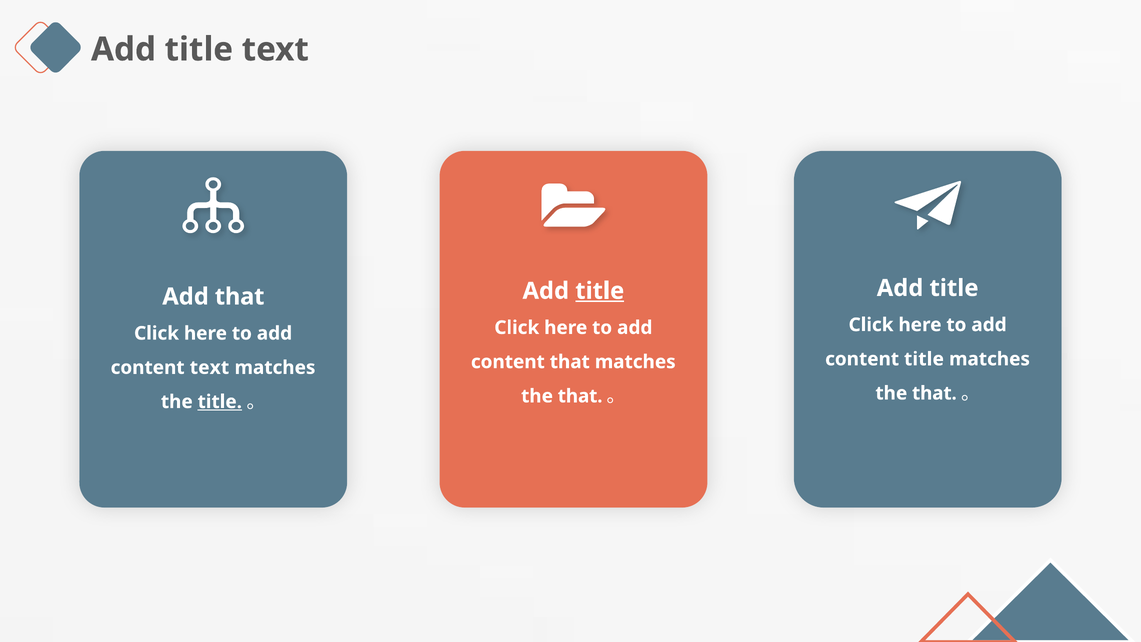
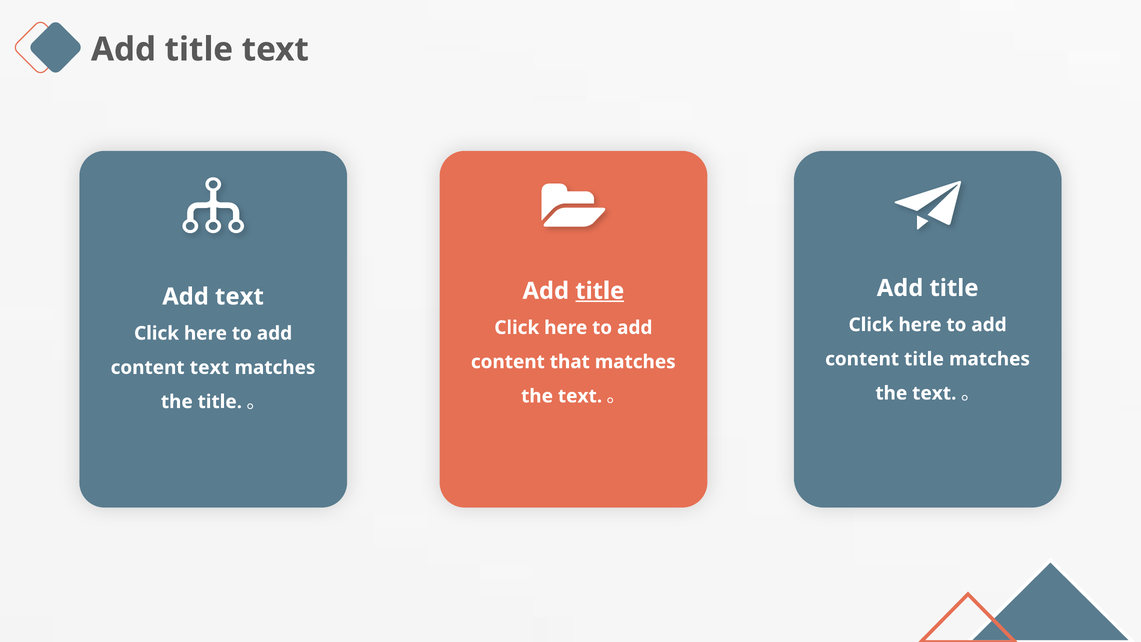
Add that: that -> text (239, 297)
that: that -> text (934, 393)
that: that -> text (580, 396)
title underline: present -> none (220, 402)
